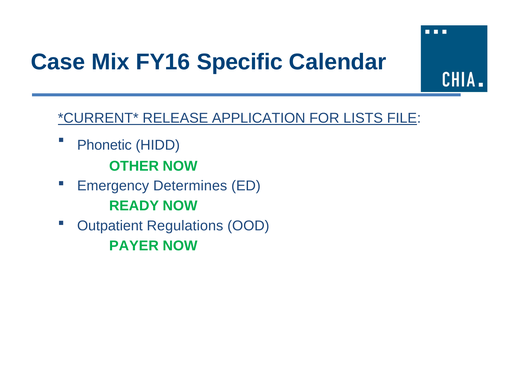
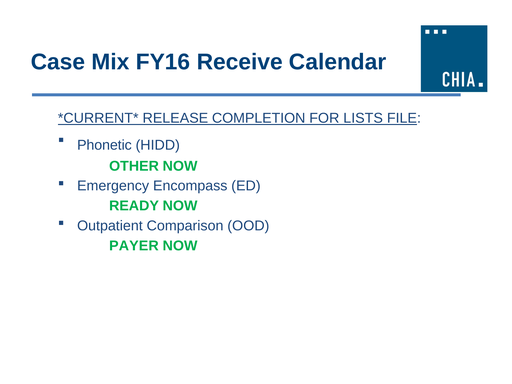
Specific: Specific -> Receive (240, 62)
APPLICATION: APPLICATION -> COMPLETION (259, 118)
Determines: Determines -> Encompass (190, 186)
Regulations: Regulations -> Comparison (185, 226)
